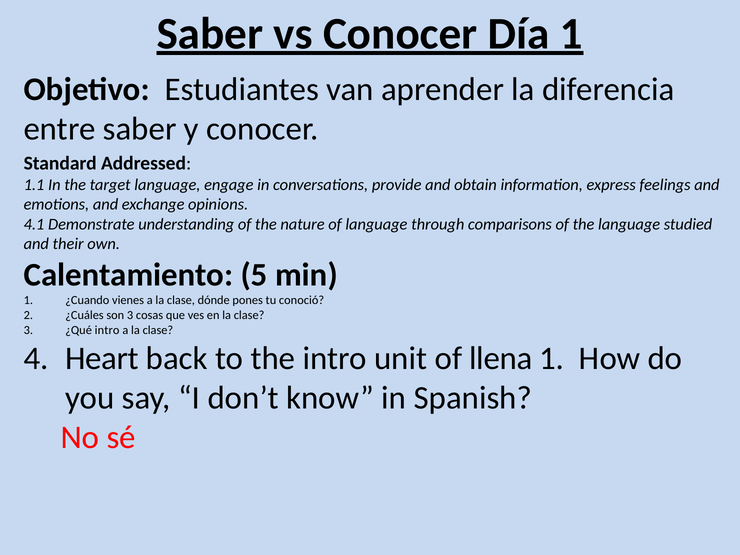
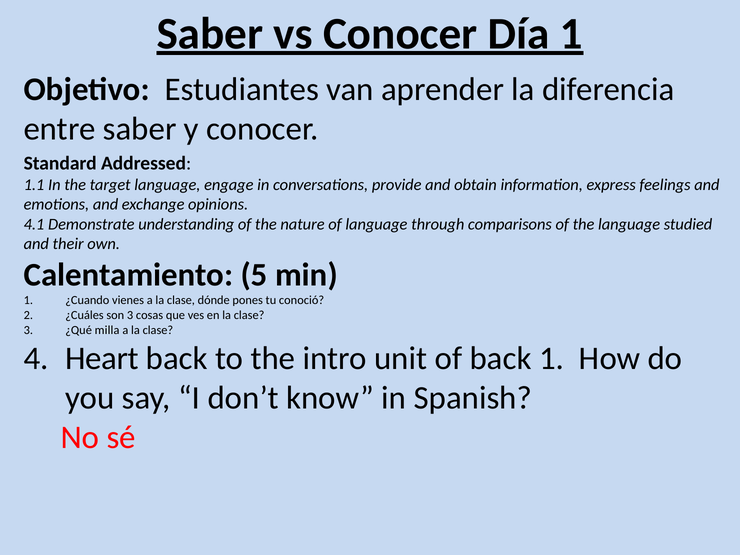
¿Qué intro: intro -> milla (107, 330)
of llena: llena -> back (501, 359)
